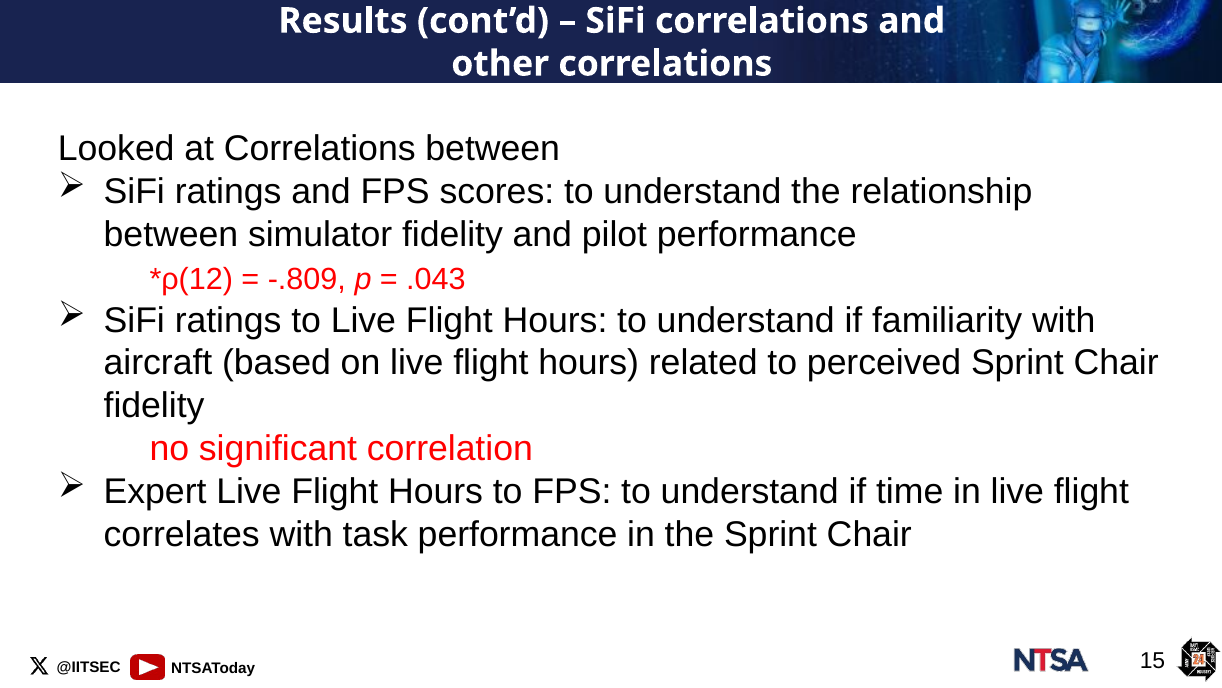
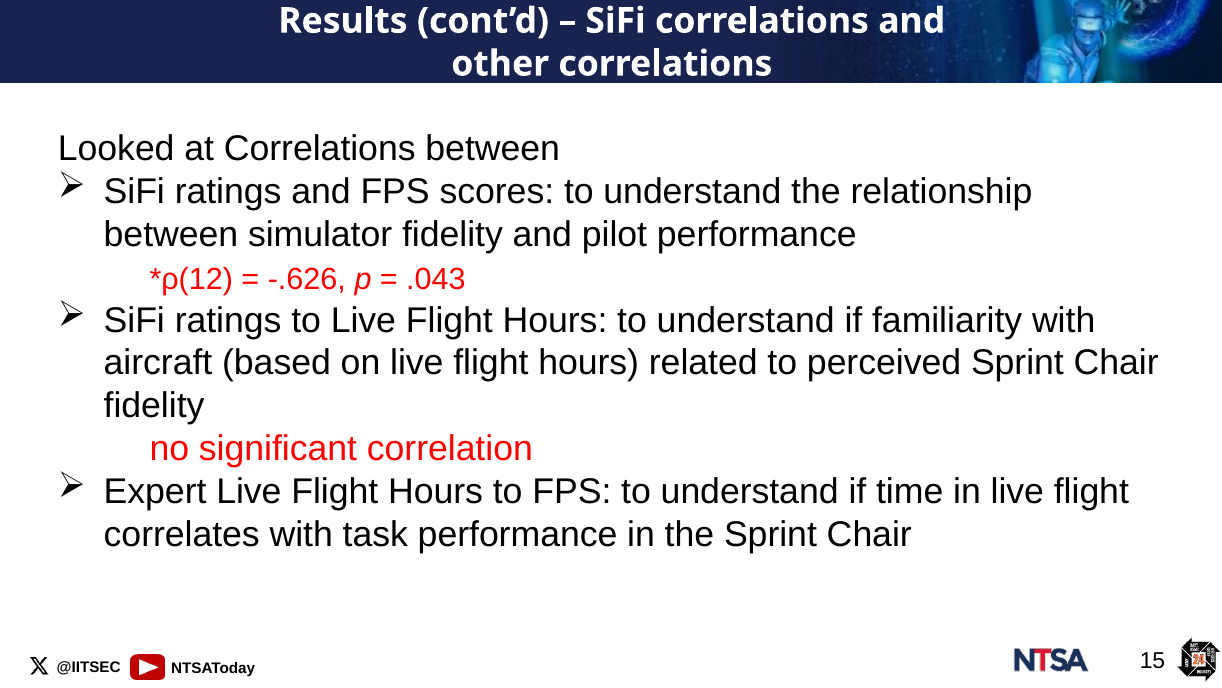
-.809: -.809 -> -.626 (307, 279)
